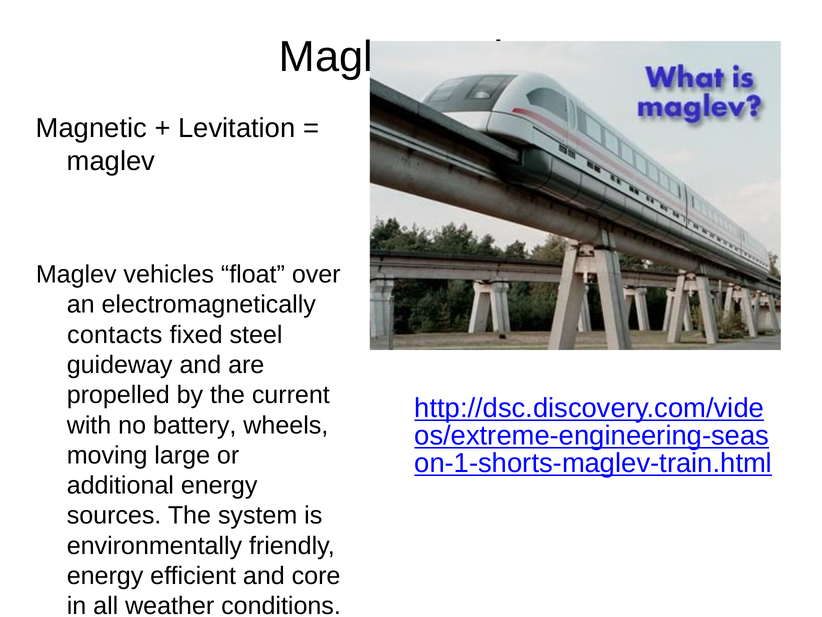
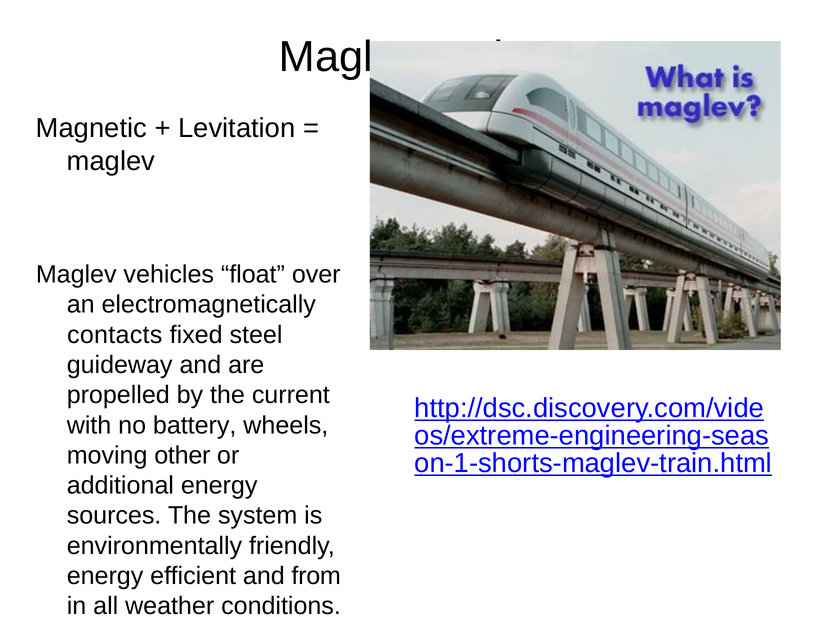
large: large -> other (182, 455)
core: core -> from (316, 576)
